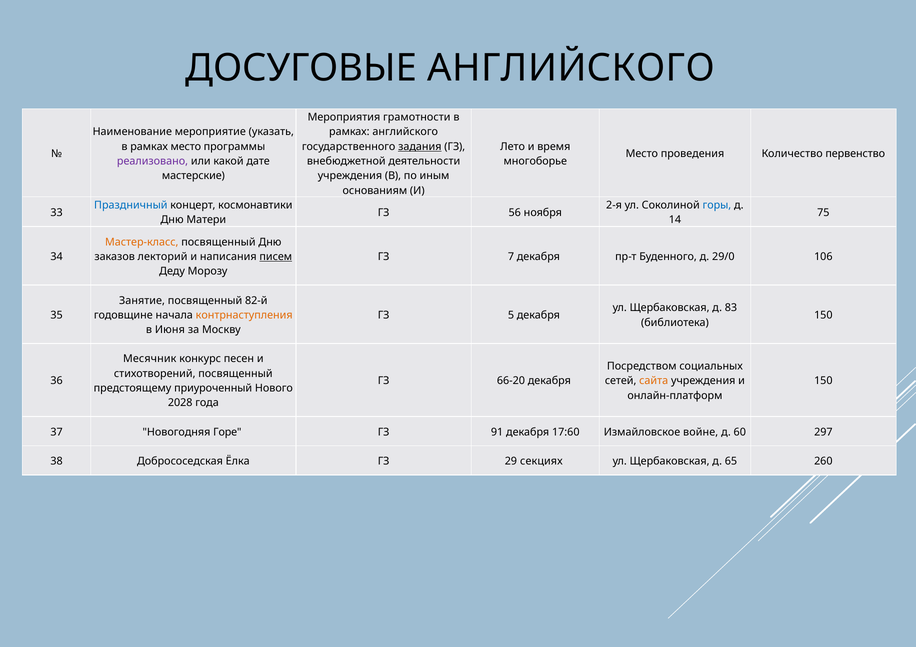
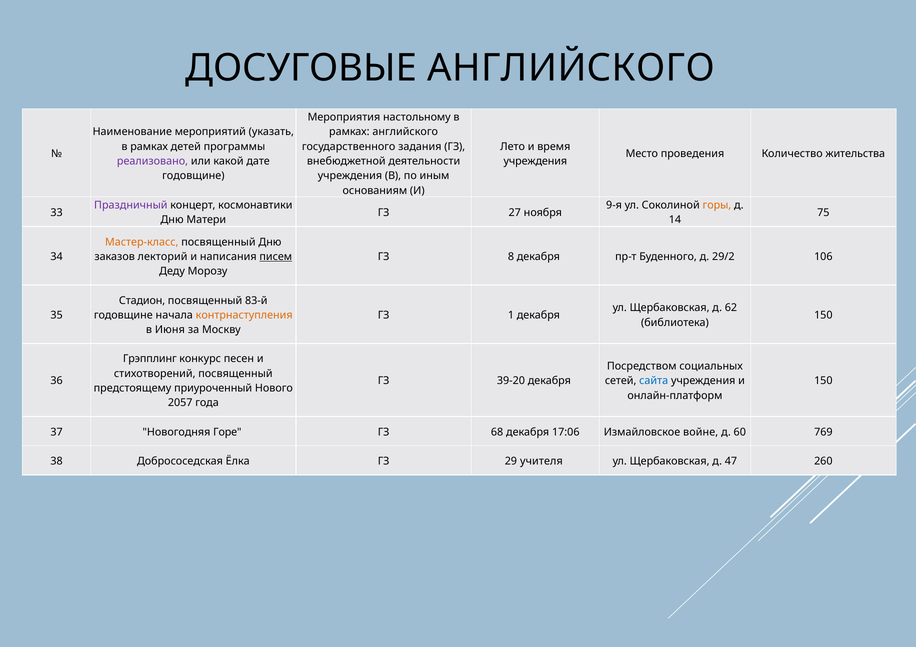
грамотности: грамотности -> настольному (417, 117)
мероприятие: мероприятие -> мероприятий (210, 132)
рамках место: место -> детей (186, 147)
задания underline: present -> none (420, 147)
первенство: первенство -> жительства (855, 154)
многоборье: многоборье -> учреждения (535, 161)
мастерские: мастерские -> годовщине (193, 176)
Праздничный colour: blue -> purple (131, 205)
2-я: 2-я -> 9-я (614, 205)
горы colour: blue -> orange (717, 205)
56: 56 -> 27 (515, 213)
7: 7 -> 8 (511, 257)
29/0: 29/0 -> 29/2 (723, 257)
Занятие: Занятие -> Стадион (142, 301)
82-й: 82-й -> 83-й (256, 301)
83: 83 -> 62 (731, 308)
5: 5 -> 1 (511, 315)
Месячник: Месячник -> Грэпплинг (150, 359)
66-20: 66-20 -> 39-20 (511, 381)
сайта colour: orange -> blue (654, 381)
2028: 2028 -> 2057 (180, 403)
91: 91 -> 68 (497, 432)
17:60: 17:60 -> 17:06 (566, 432)
297: 297 -> 769 (823, 432)
секциях: секциях -> учителя (541, 462)
65: 65 -> 47 (731, 462)
